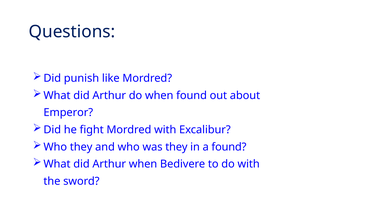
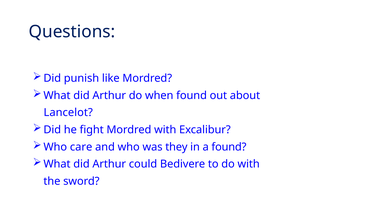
Emperor: Emperor -> Lancelot (68, 112)
Who they: they -> care (81, 147)
Arthur when: when -> could (143, 164)
